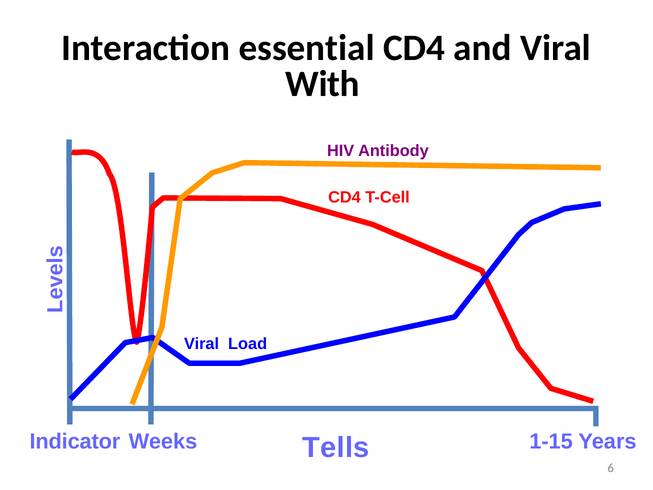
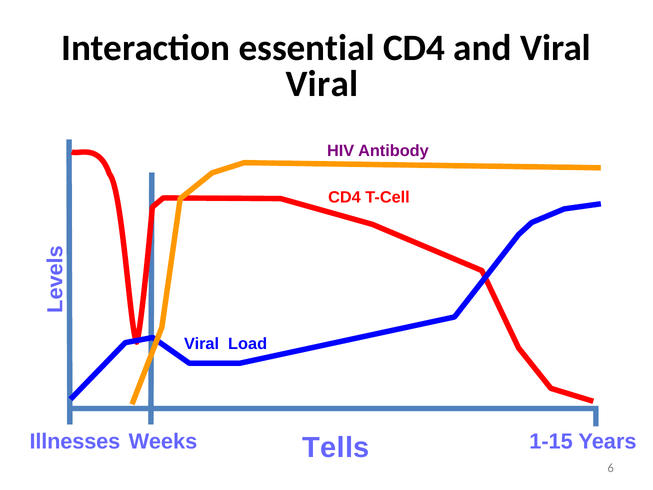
With: With -> Viral (322, 84)
Indicator: Indicator -> Illnesses (75, 441)
